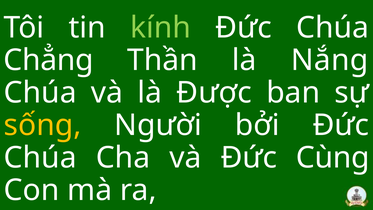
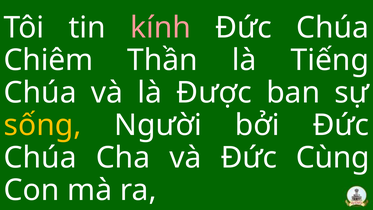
kính colour: light green -> pink (160, 28)
Chẳng: Chẳng -> Chiêm (48, 60)
Nắng: Nắng -> Tiếng (330, 60)
